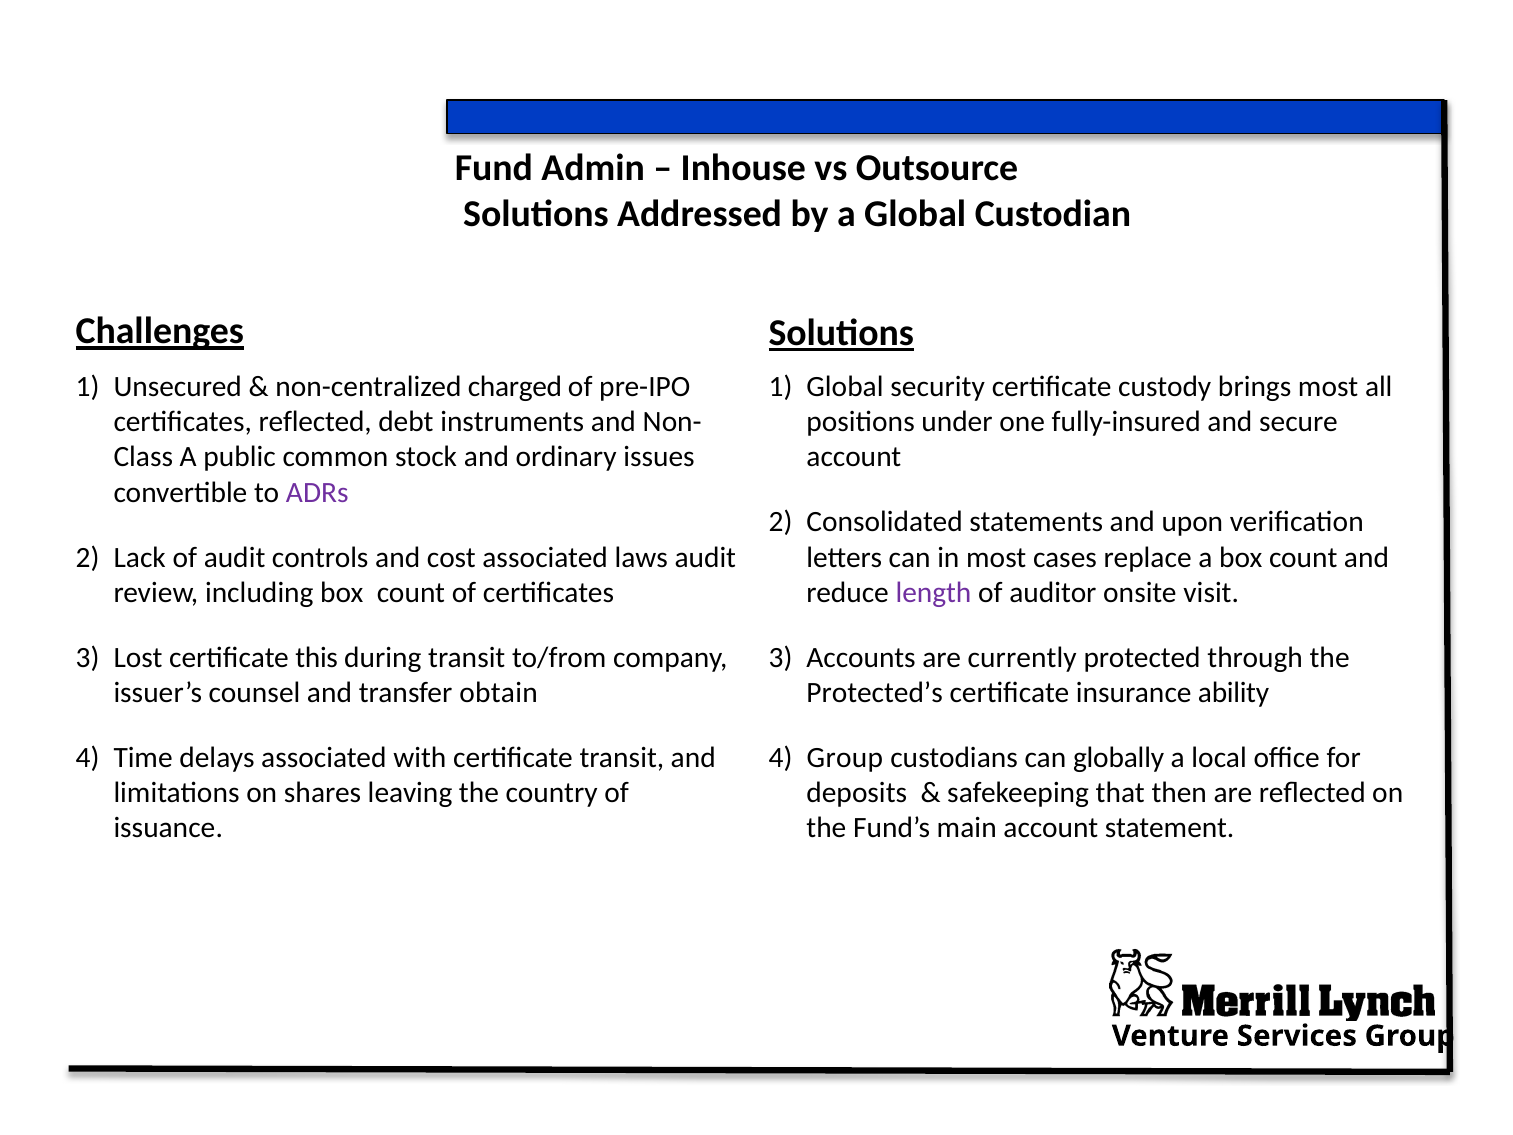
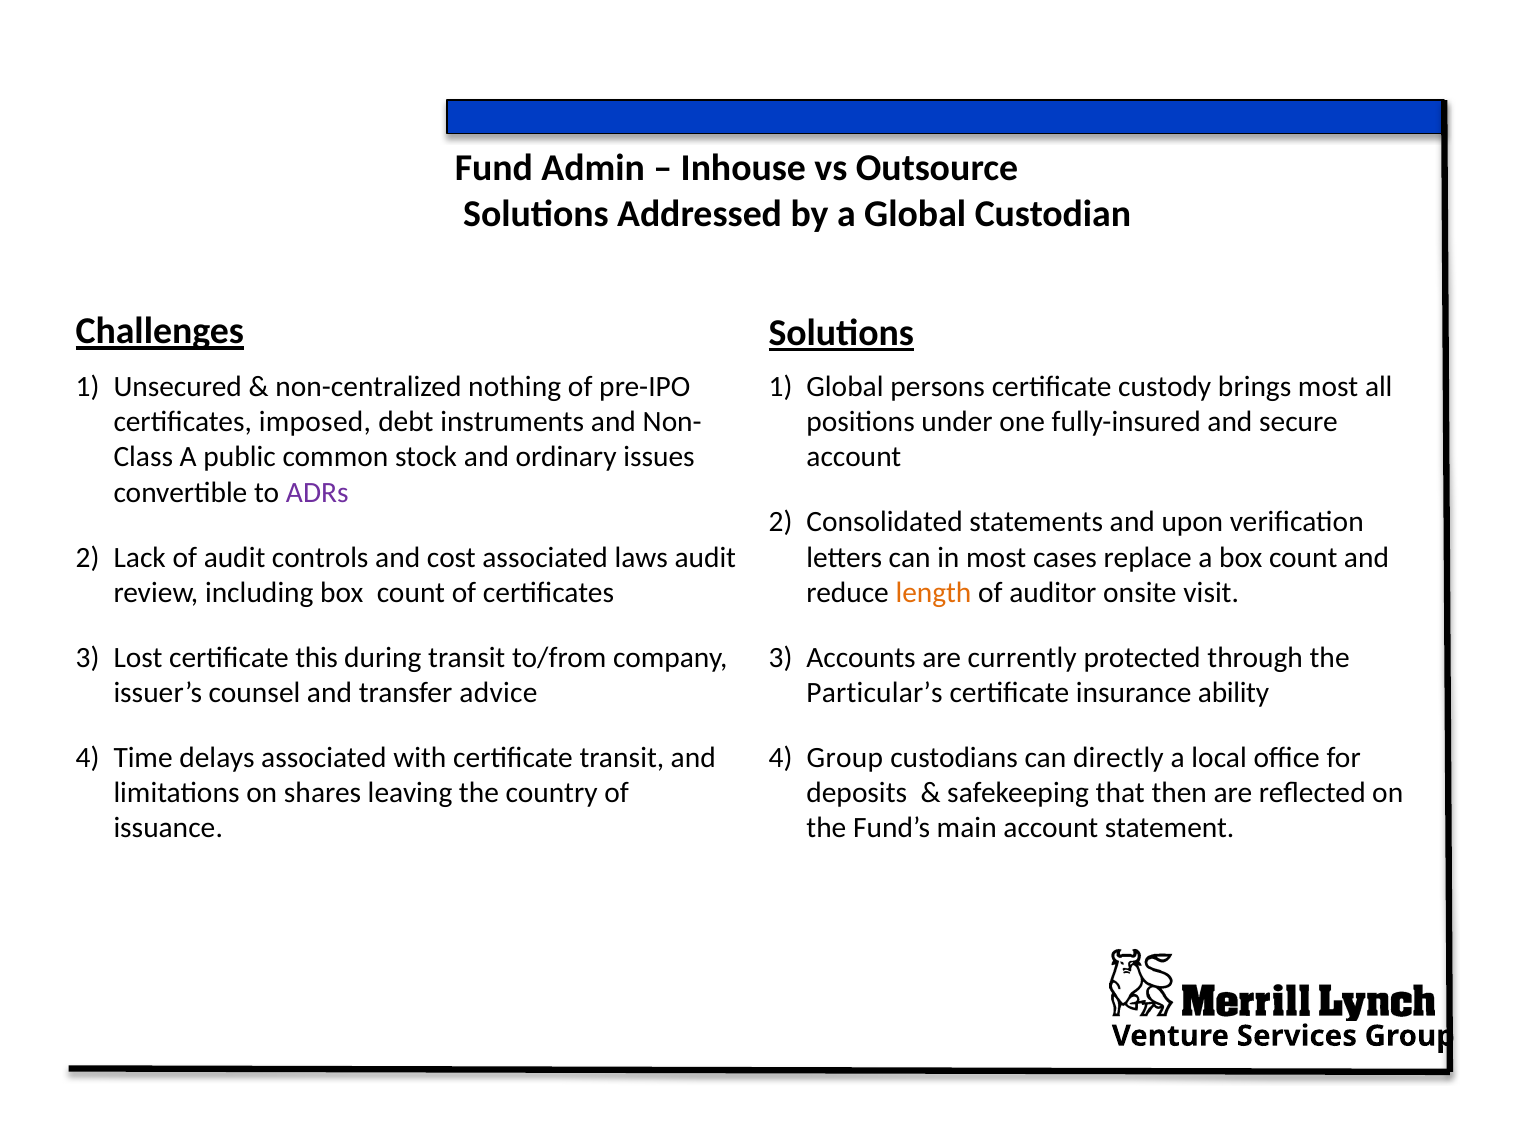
charged: charged -> nothing (515, 386)
security: security -> persons (938, 386)
certificates reflected: reflected -> imposed (315, 422)
length colour: purple -> orange (934, 593)
obtain: obtain -> advice (499, 693)
Protected’s: Protected’s -> Particular’s (875, 693)
globally: globally -> directly (1118, 757)
